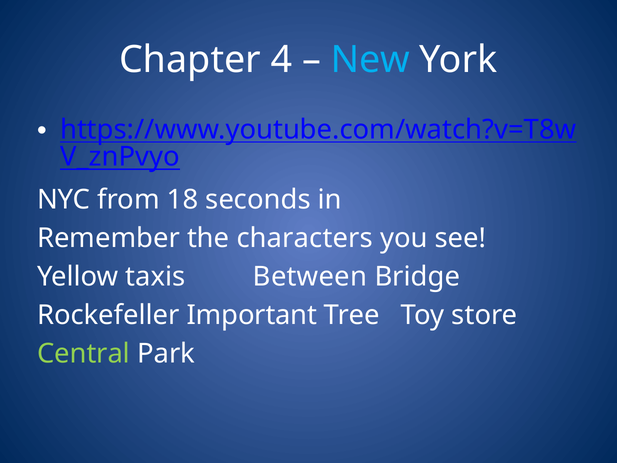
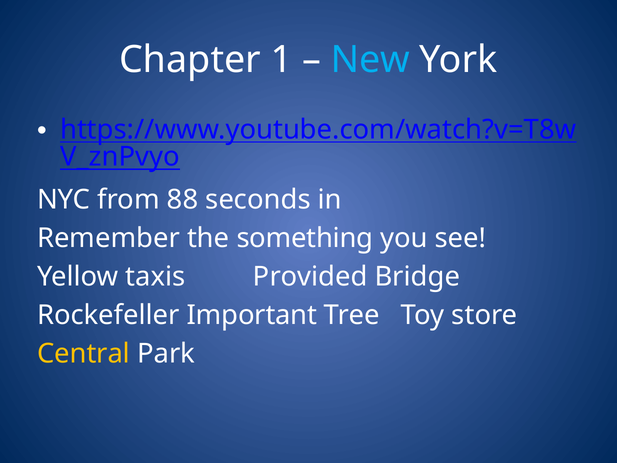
4: 4 -> 1 (282, 60)
18: 18 -> 88 (183, 200)
characters: characters -> something (305, 238)
Between: Between -> Provided (310, 276)
Central colour: light green -> yellow (84, 353)
